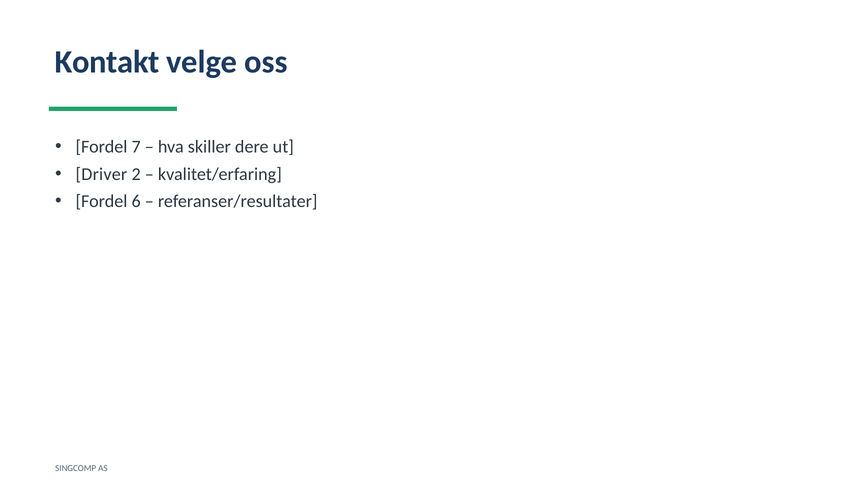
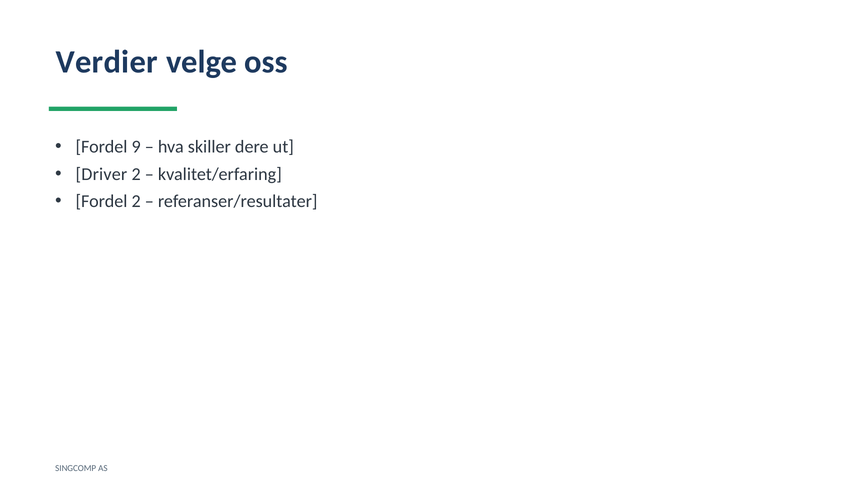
Kontakt: Kontakt -> Verdier (107, 62)
7: 7 -> 9 (136, 147)
Fordel 6: 6 -> 2 (136, 201)
